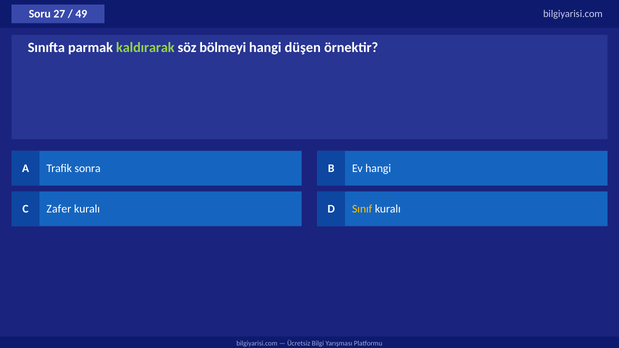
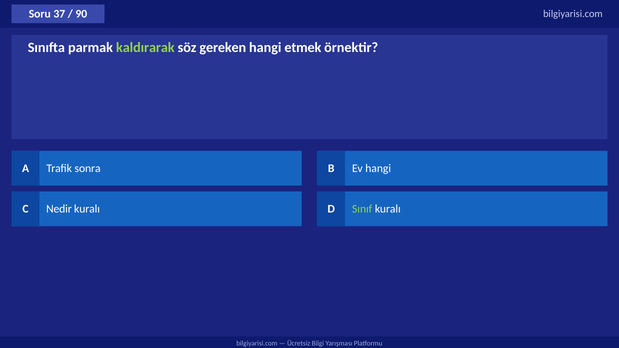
27: 27 -> 37 (59, 14)
49: 49 -> 90 (81, 14)
bölmeyi: bölmeyi -> gereken (223, 48)
düşen: düşen -> etmek (303, 48)
Zafer: Zafer -> Nedir (59, 209)
Sınıf colour: yellow -> light green (362, 209)
